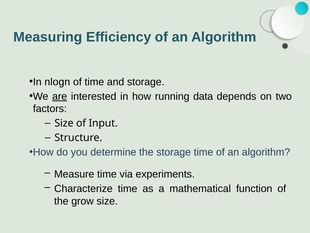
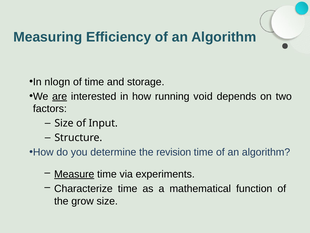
data: data -> void (203, 96)
the storage: storage -> revision (174, 152)
Measure underline: none -> present (74, 174)
